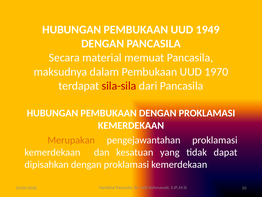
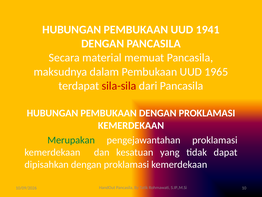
1949: 1949 -> 1941 (208, 30)
1970: 1970 -> 1965 (216, 72)
Merupakan colour: orange -> green (71, 140)
